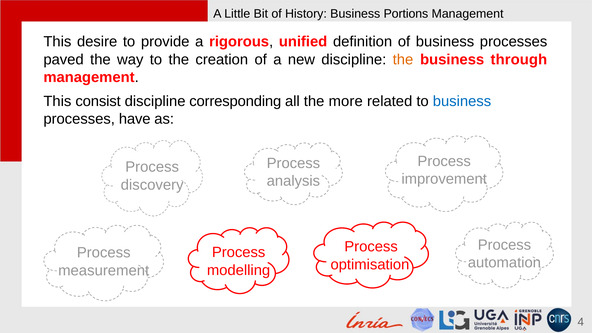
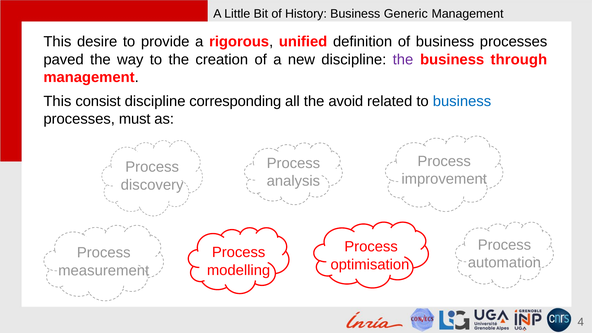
Portions: Portions -> Generic (406, 14)
the colour: orange -> purple (403, 59)
more: more -> avoid (346, 101)
have: have -> must (135, 119)
